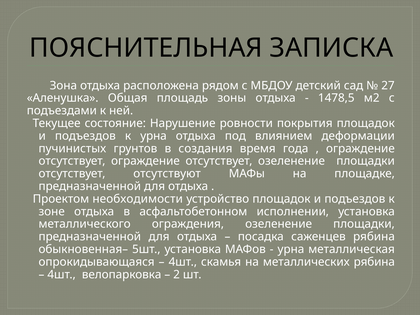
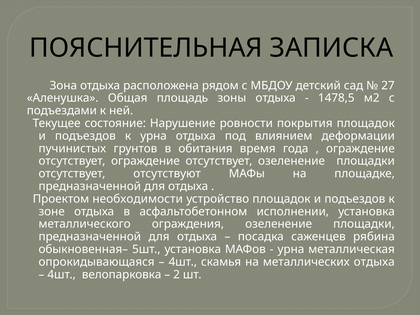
создания: создания -> обитания (206, 149)
металлических рябина: рябина -> отдыха (374, 262)
